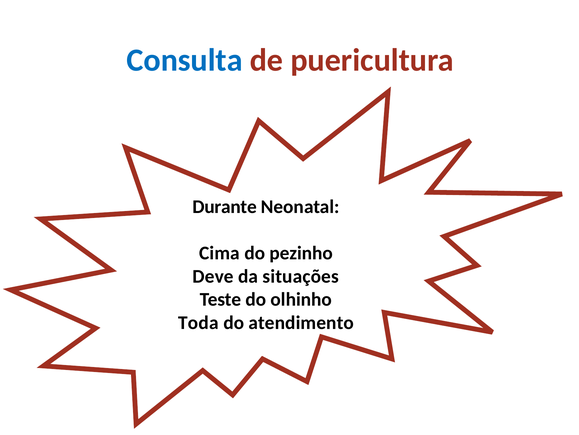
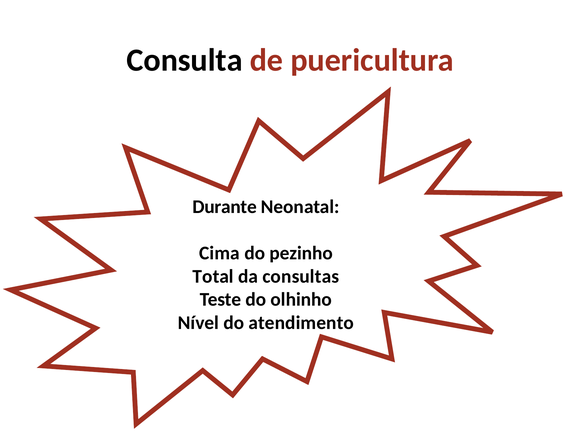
Consulta colour: blue -> black (185, 60)
Deve: Deve -> Total (213, 276)
situações: situações -> consultas (301, 276)
Toda: Toda -> Nível (198, 322)
